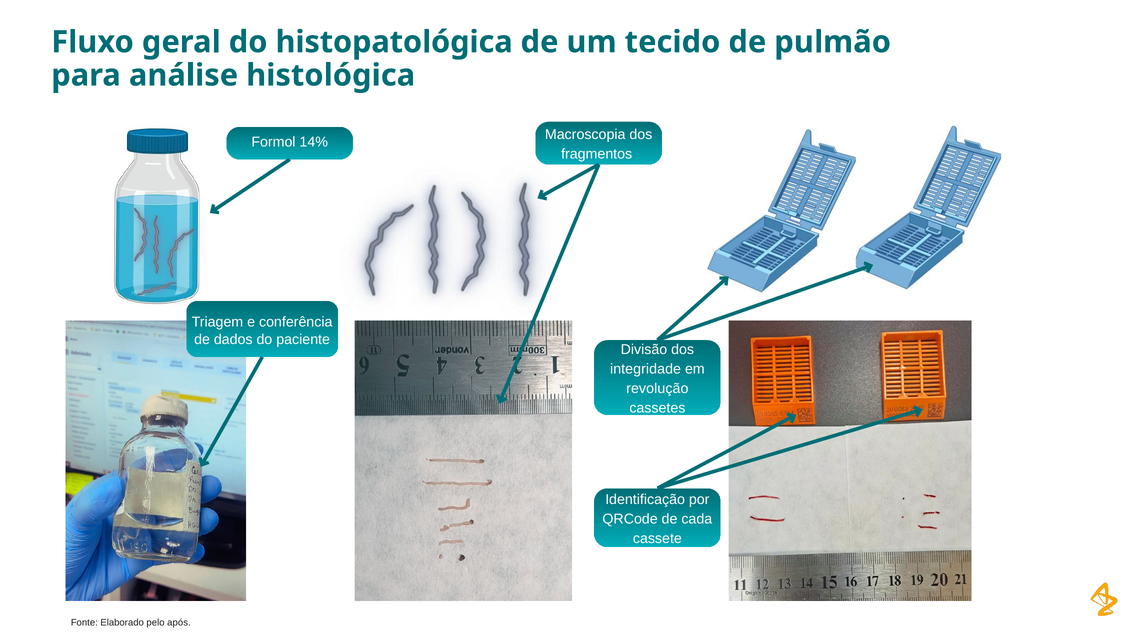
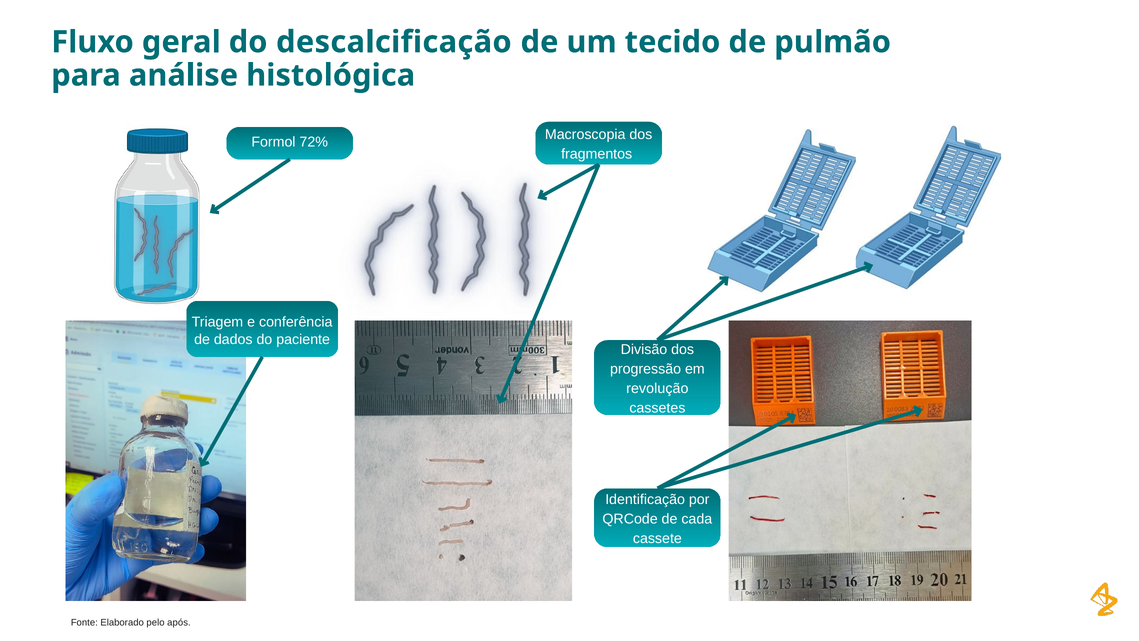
histopatológica: histopatológica -> descalcificação (394, 42)
14%: 14% -> 72% (314, 142)
integridade: integridade -> progressão (646, 369)
